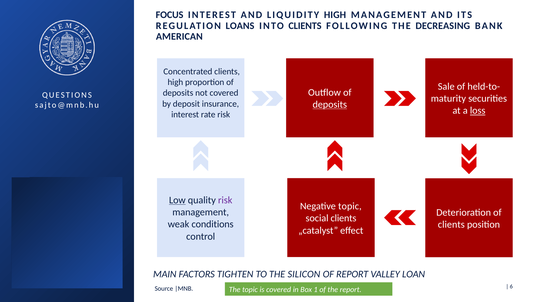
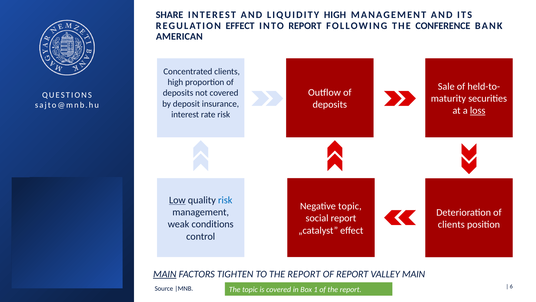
FOCUS: FOCUS -> SHARE (170, 15)
REGULATION LOANS: LOANS -> EFFECT (240, 26)
INTO CLIENTS: CLIENTS -> REPORT (305, 26)
DECREASING: DECREASING -> CONFERENCE (443, 26)
deposits underline: present -> none (330, 104)
risk colour: purple -> blue (225, 200)
social clients: clients -> report (343, 218)
MAIN underline: none -> present (165, 274)
TO THE SILICON: SILICON -> REPORT (304, 274)
VALLEY LOAN: LOAN -> MAIN (414, 274)
